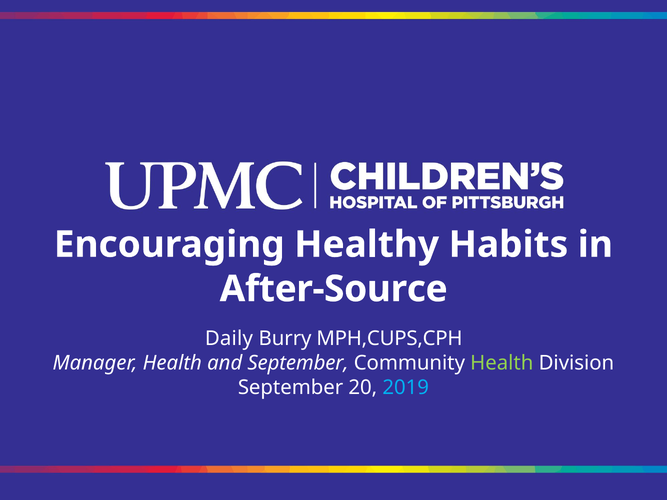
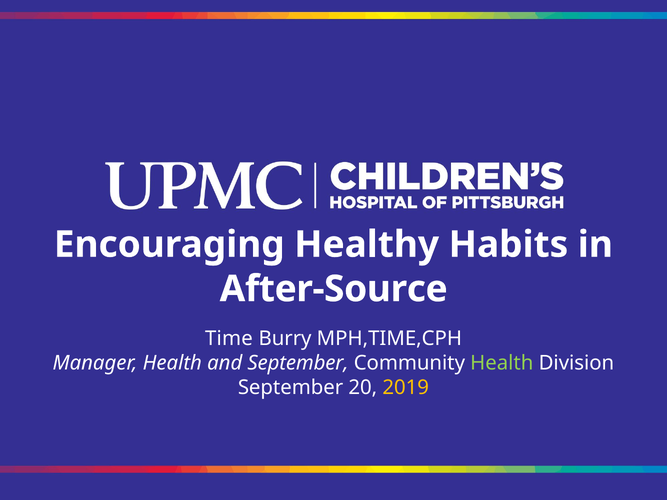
Daily: Daily -> Time (229, 339)
MPH,CUPS,CPH: MPH,CUPS,CPH -> MPH,TIME,CPH (389, 339)
2019 colour: light blue -> yellow (406, 388)
